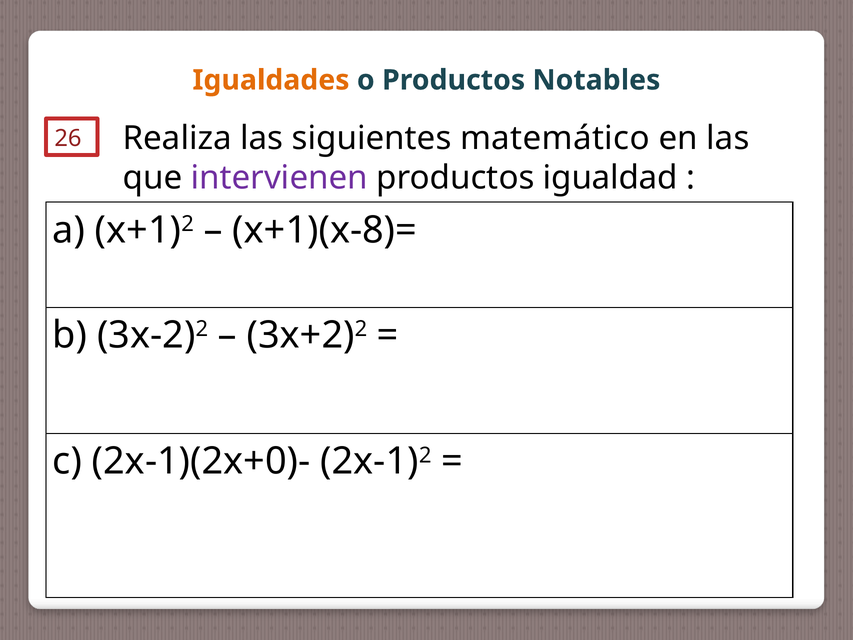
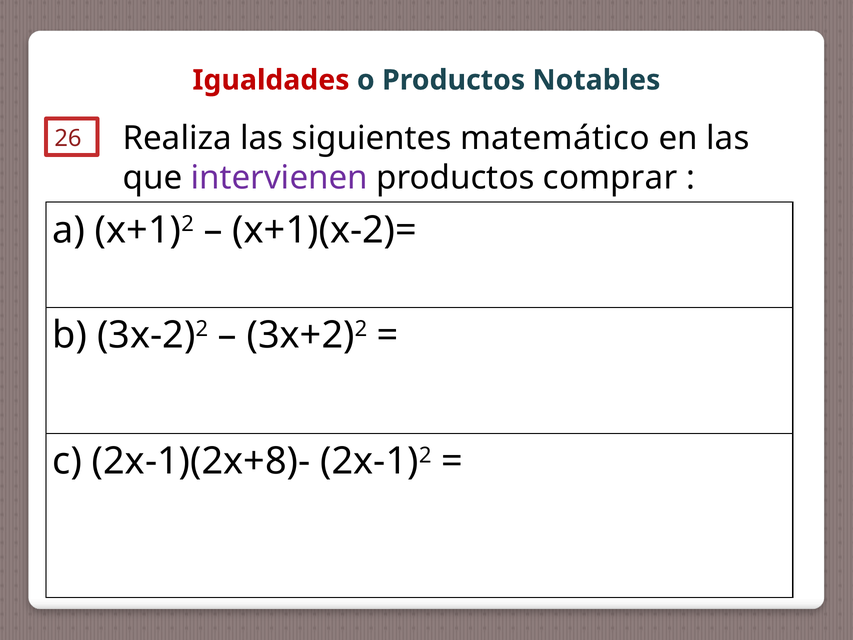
Igualdades colour: orange -> red (271, 80)
igualdad: igualdad -> comprar (610, 178)
x+1)(x-8)=: x+1)(x-8)= -> x+1)(x-2)= (325, 230)
2x-1)(2x+0)-: 2x-1)(2x+0)- -> 2x-1)(2x+8)- (201, 461)
